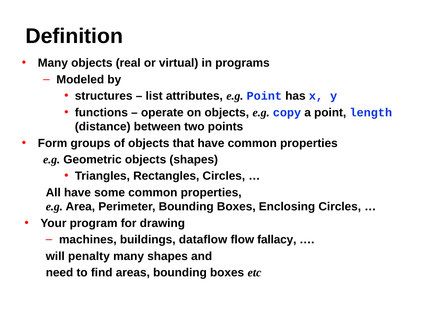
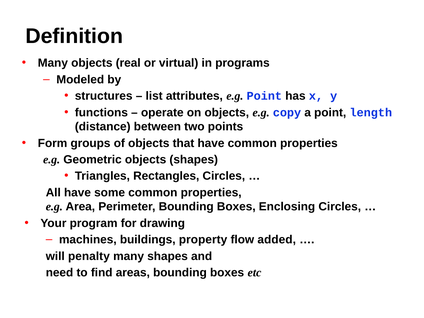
dataflow: dataflow -> property (203, 240)
fallacy: fallacy -> added (277, 240)
